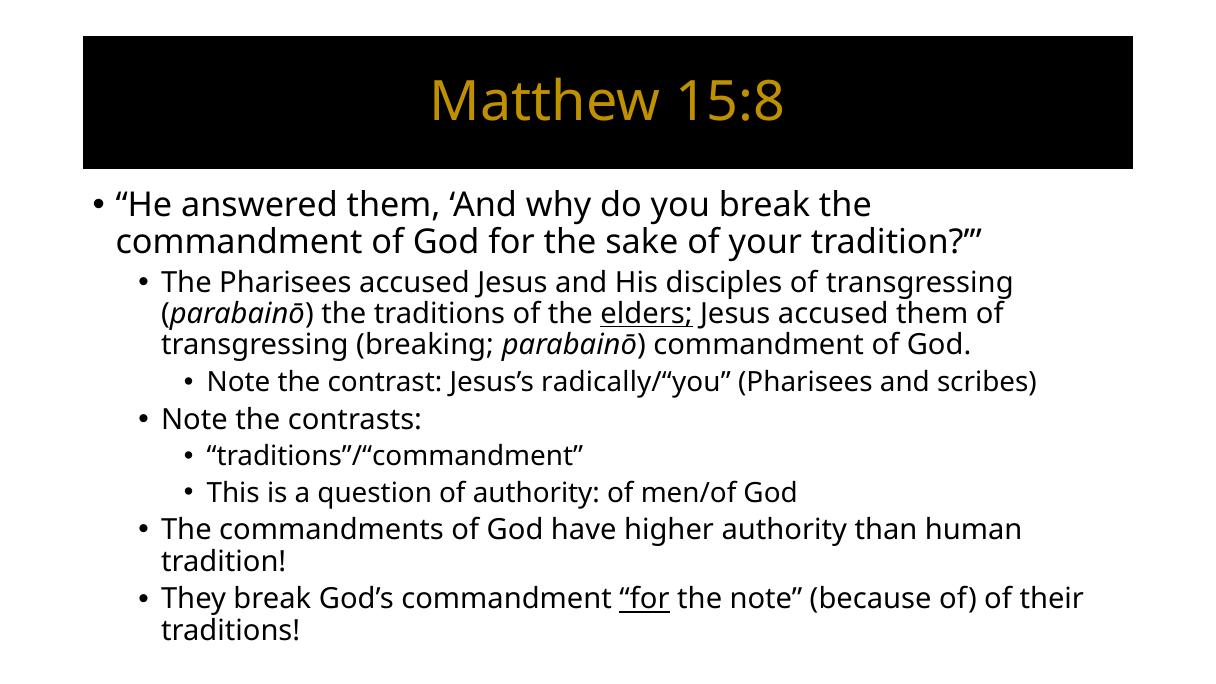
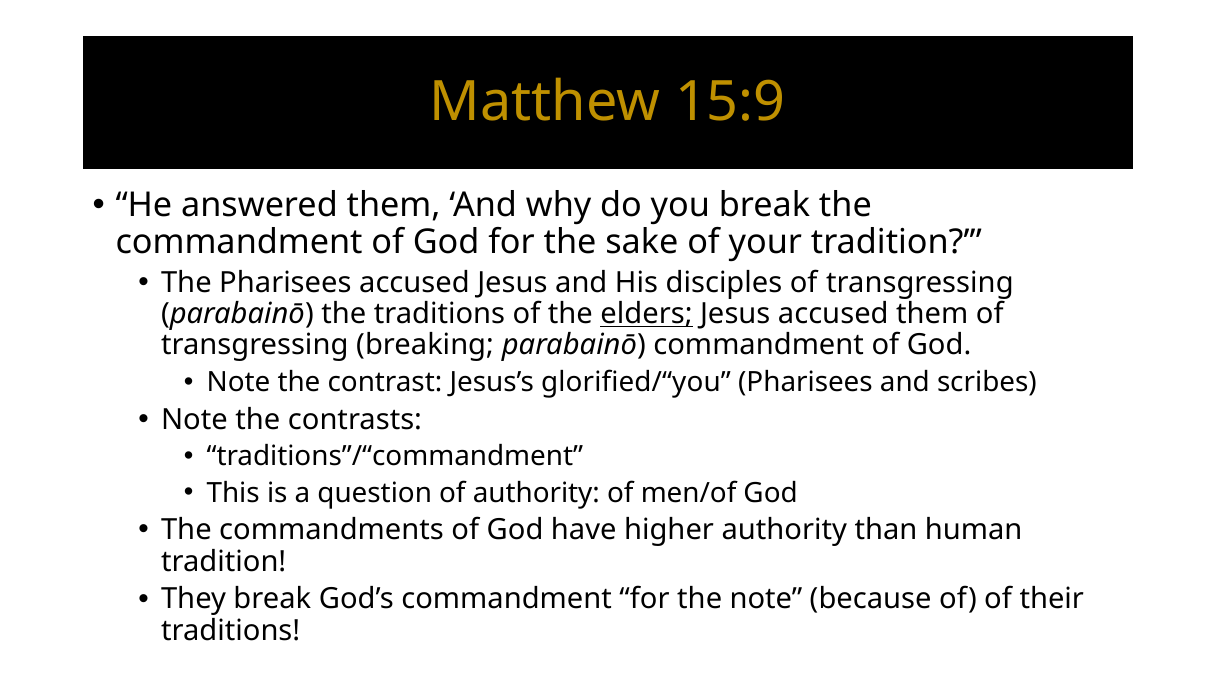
15:8: 15:8 -> 15:9 (730, 102)
radically/“you: radically/“you -> glorified/“you (636, 382)
for underline: present -> none (645, 599)
